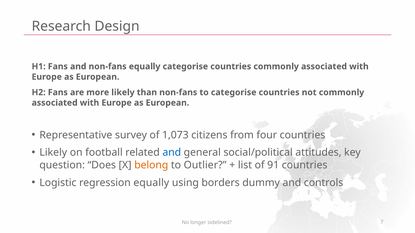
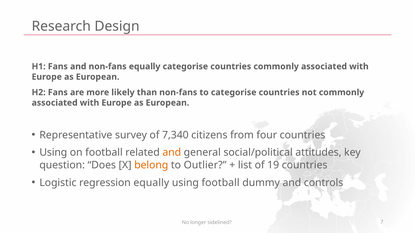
1,073: 1,073 -> 7,340 (175, 135)
Likely: Likely -> Using (53, 153)
and colour: blue -> orange (172, 153)
91: 91 -> 19 (273, 165)
using borders: borders -> football (221, 183)
